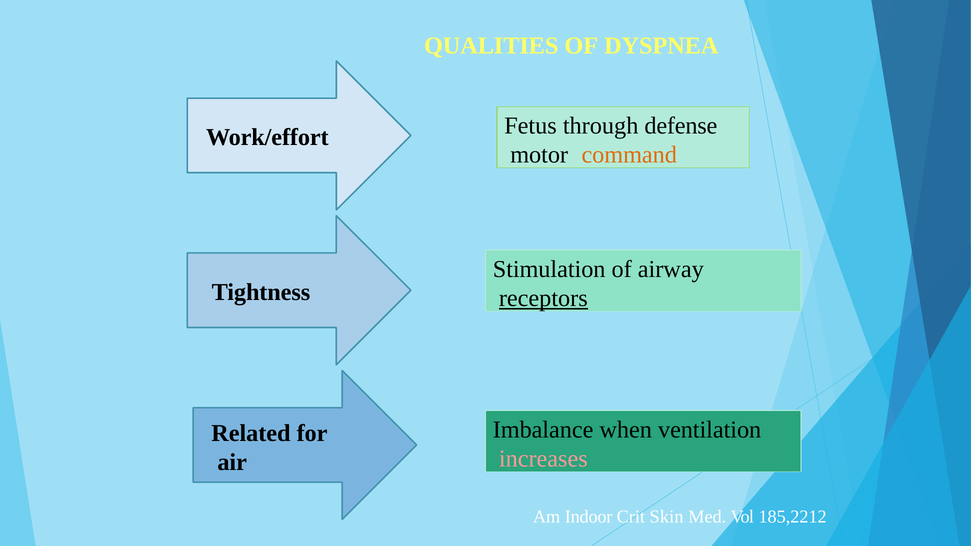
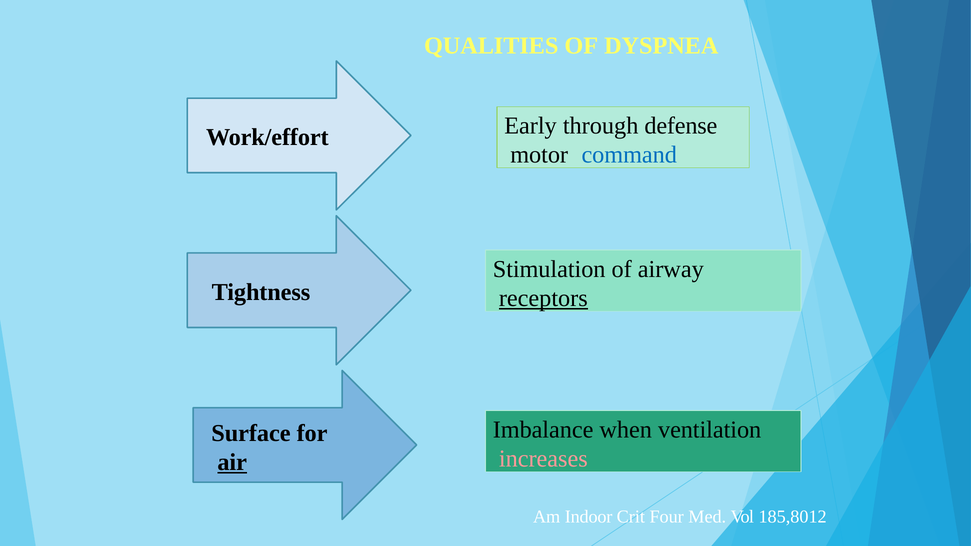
Fetus: Fetus -> Early (530, 126)
command colour: orange -> blue (629, 155)
Related: Related -> Surface (251, 433)
air underline: none -> present (232, 463)
Skin: Skin -> Four (667, 517)
185,2212: 185,2212 -> 185,8012 (793, 517)
